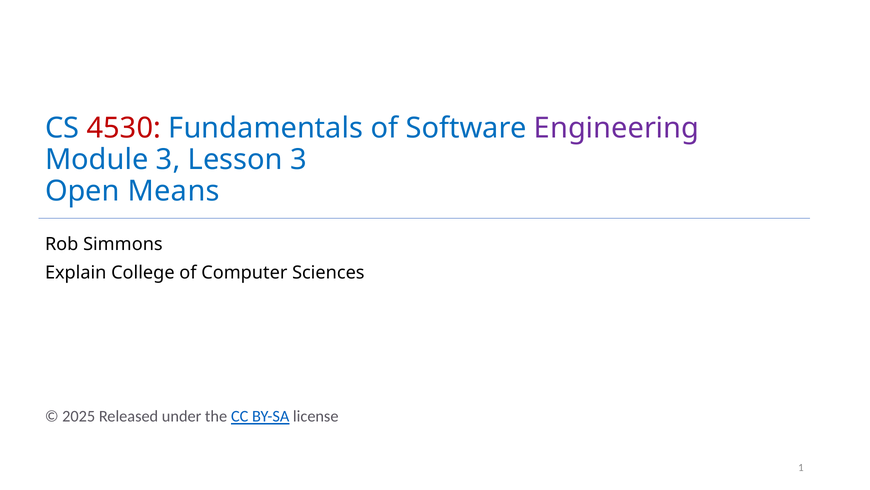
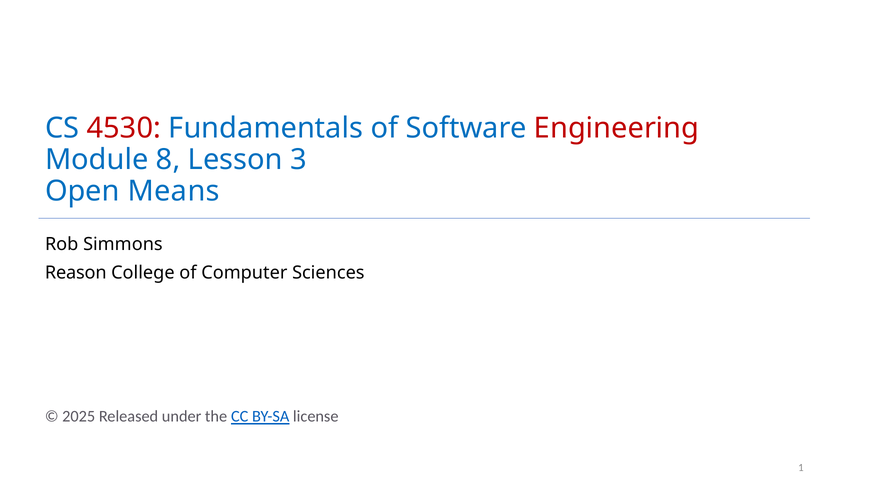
Engineering colour: purple -> red (617, 128)
Module 3: 3 -> 8 (168, 159)
Explain: Explain -> Reason (76, 273)
